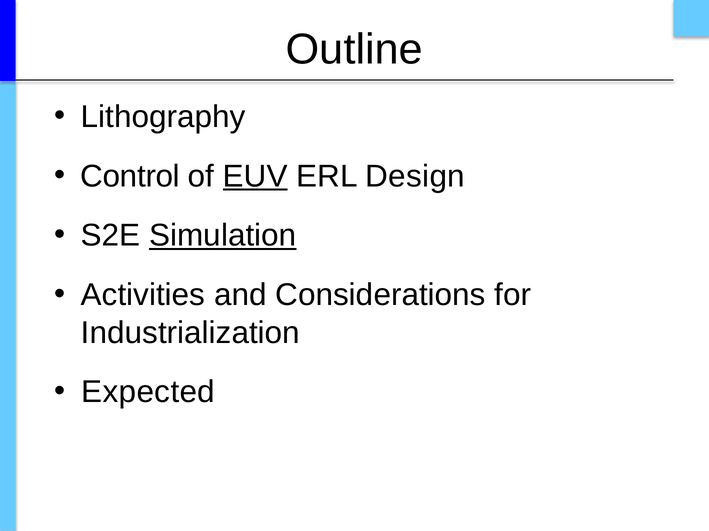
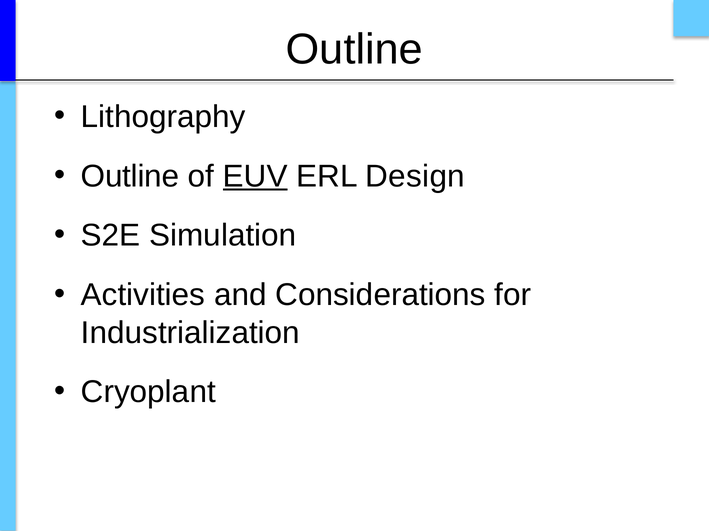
Control: Control -> Outline (130, 176)
Simulation underline: present -> none (223, 236)
Expected: Expected -> Cryoplant (148, 393)
